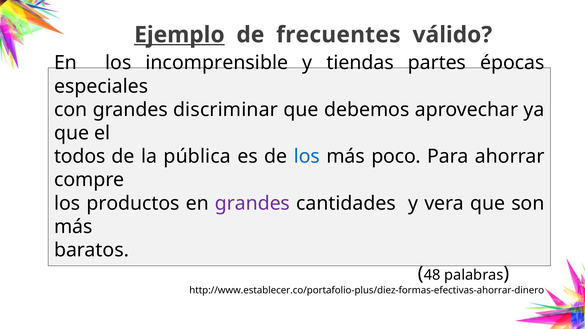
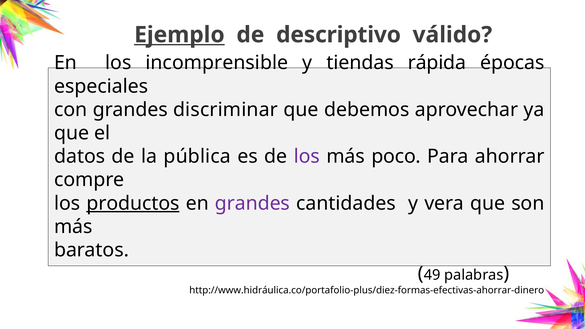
frecuentes: frecuentes -> descriptivo (339, 35)
partes: partes -> rápida (437, 63)
todos: todos -> datos (80, 156)
los colour: blue -> purple (307, 156)
productos underline: none -> present (133, 203)
48: 48 -> 49 (432, 275)
http://www.establecer.co/portafolio-plus/diez-formas-efectivas-ahorrar-dinero: http://www.establecer.co/portafolio-plus/diez-formas-efectivas-ahorrar-dinero -> http://www.hidráulica.co/portafolio-plus/diez-formas-efectivas-ahorrar-dinero (367, 290)
